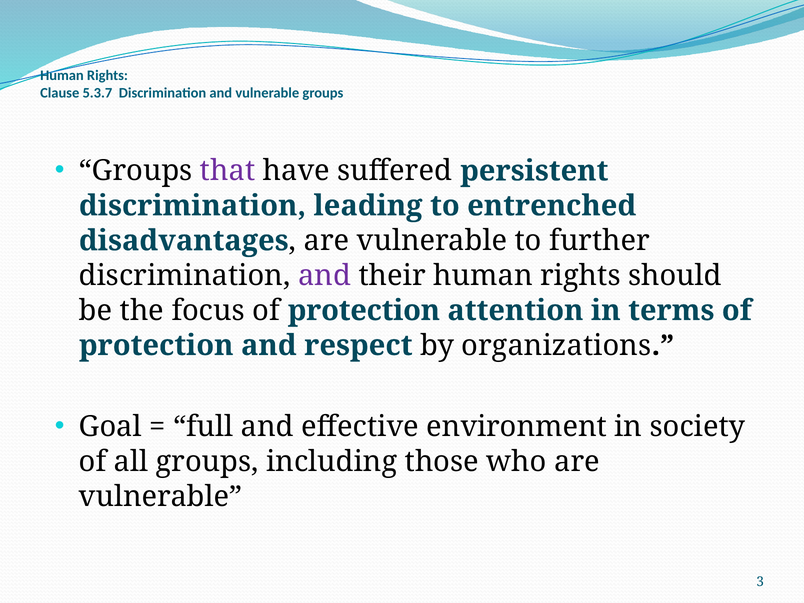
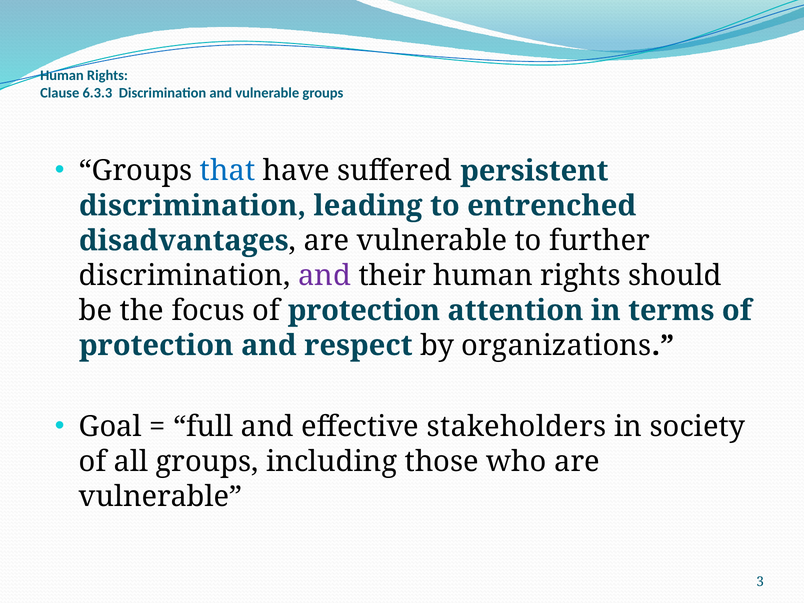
5.3.7: 5.3.7 -> 6.3.3 (97, 93)
that colour: purple -> blue (228, 171)
environment: environment -> stakeholders (516, 427)
